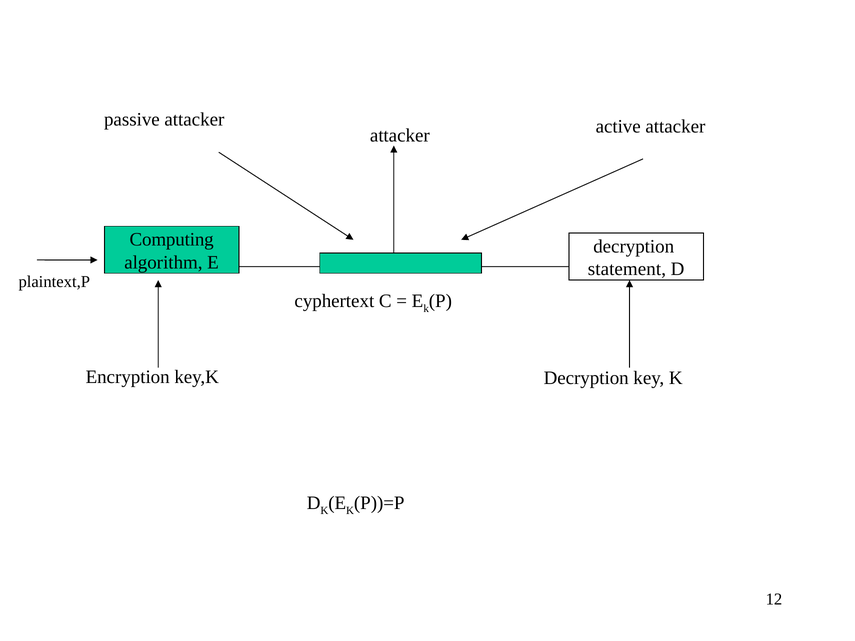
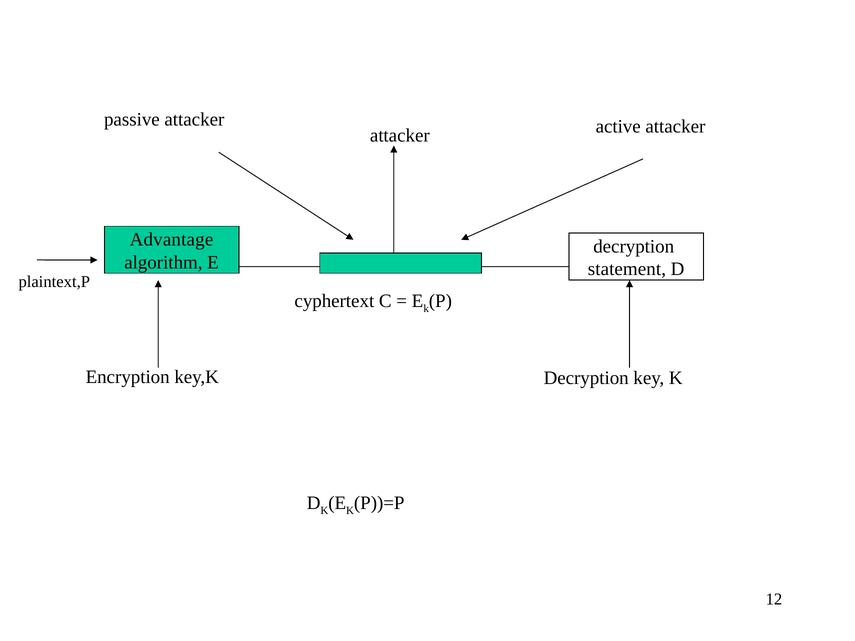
Computing: Computing -> Advantage (171, 240)
